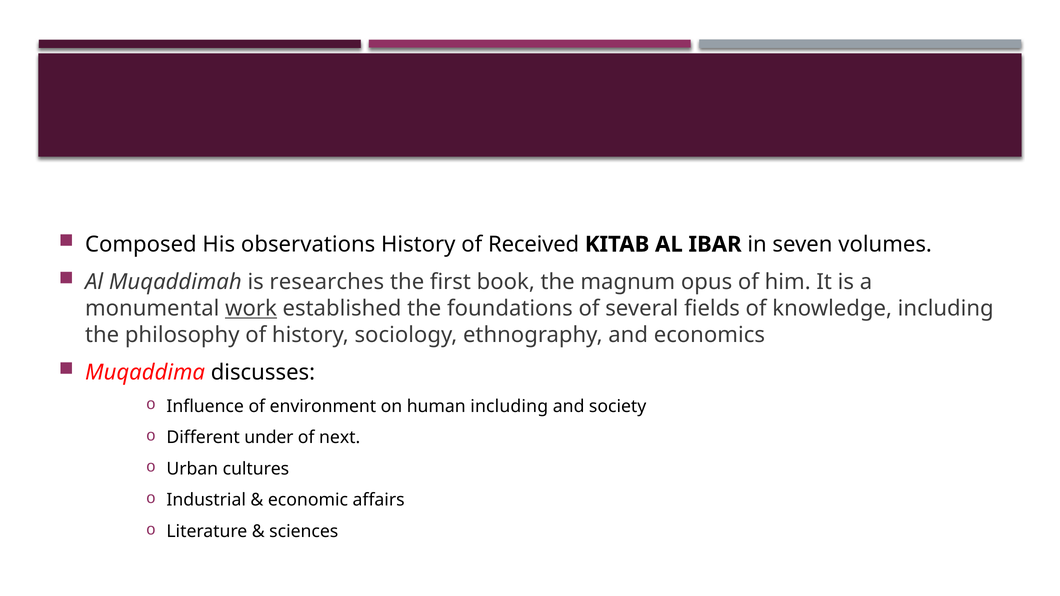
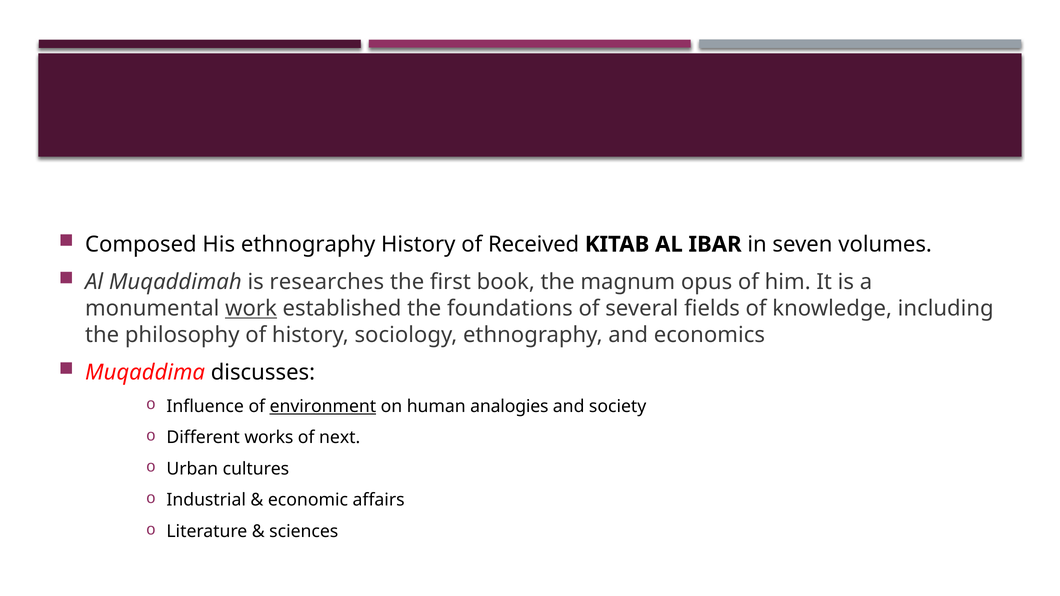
His observations: observations -> ethnography (308, 244)
environment underline: none -> present (323, 406)
human including: including -> analogies (509, 406)
under: under -> works (269, 438)
